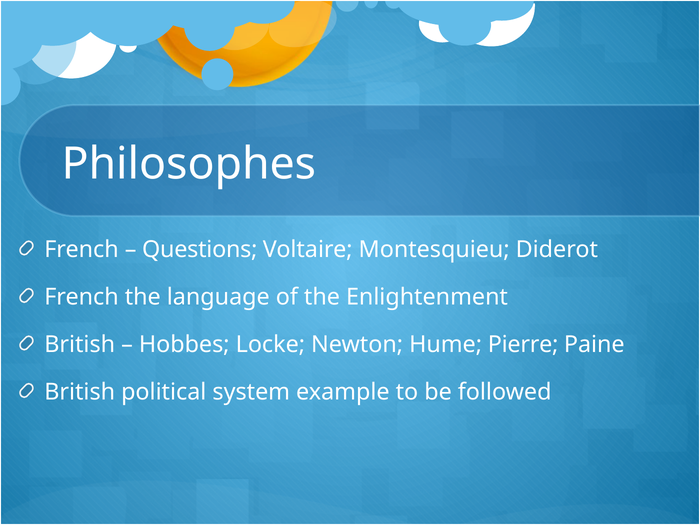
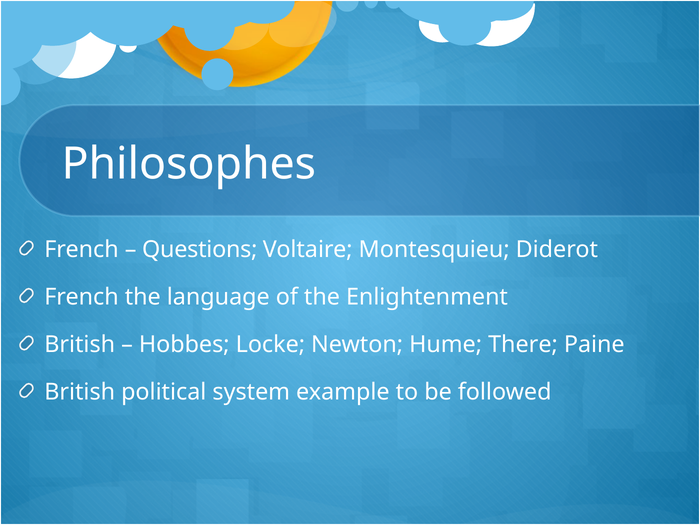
Pierre: Pierre -> There (523, 345)
